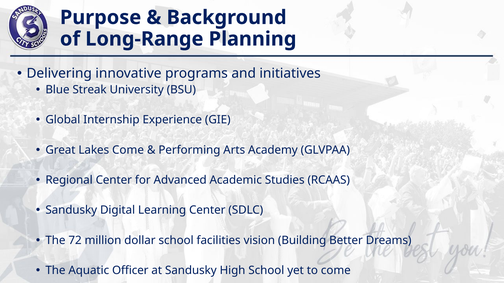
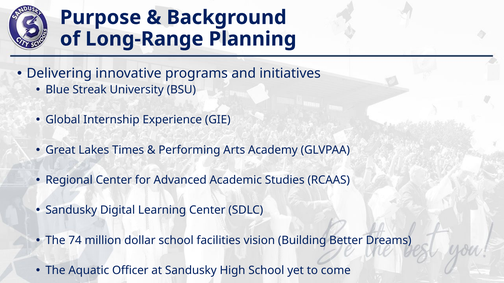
Lakes Come: Come -> Times (128, 150)
72: 72 -> 74 (75, 241)
